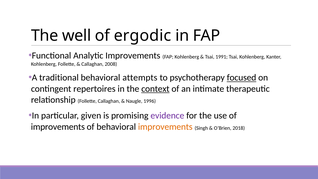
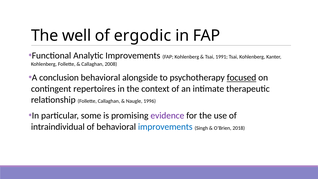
traditional: traditional -> conclusion (59, 78)
attempts: attempts -> alongside (140, 78)
context underline: present -> none (155, 89)
given: given -> some (91, 116)
improvements: improvements -> intraindividual (58, 127)
improvements colour: orange -> blue (165, 127)
